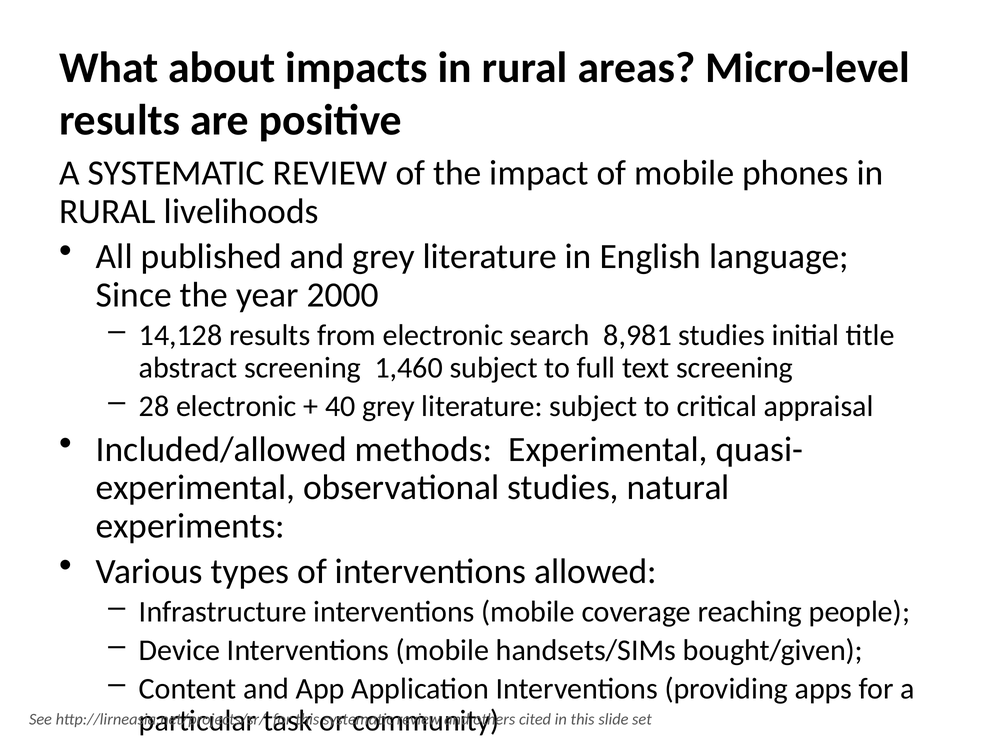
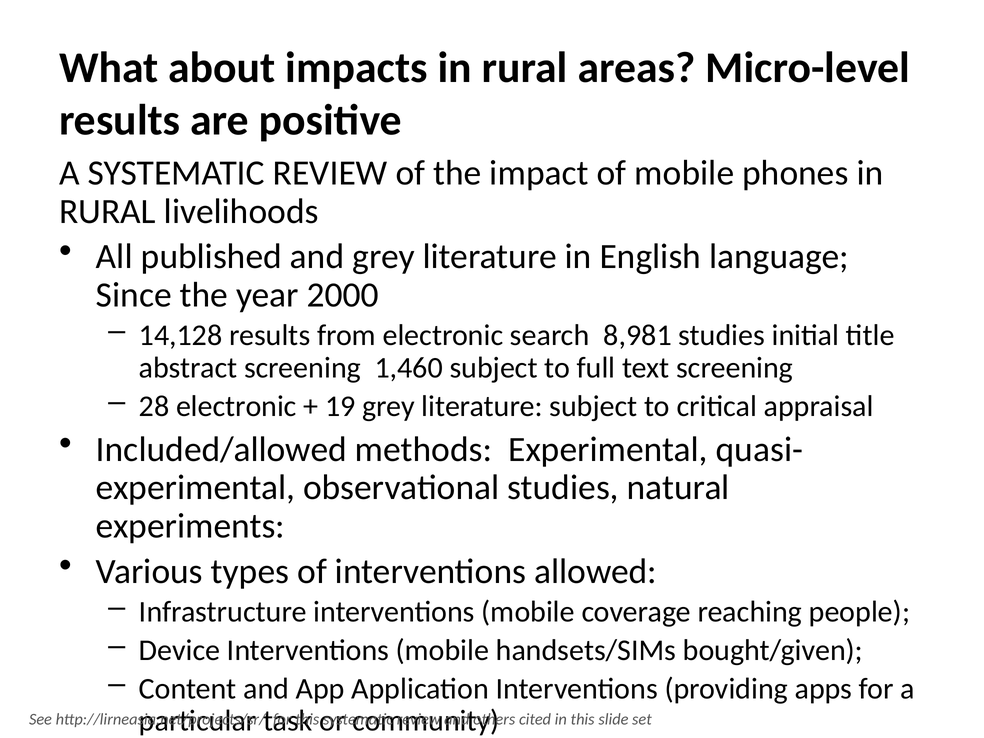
40: 40 -> 19 (340, 406)
